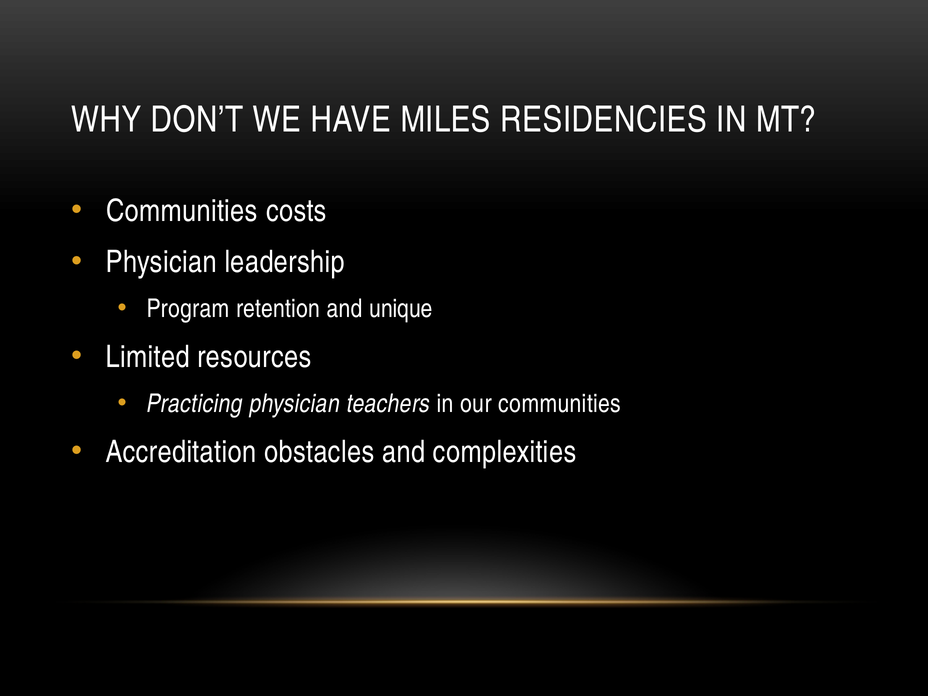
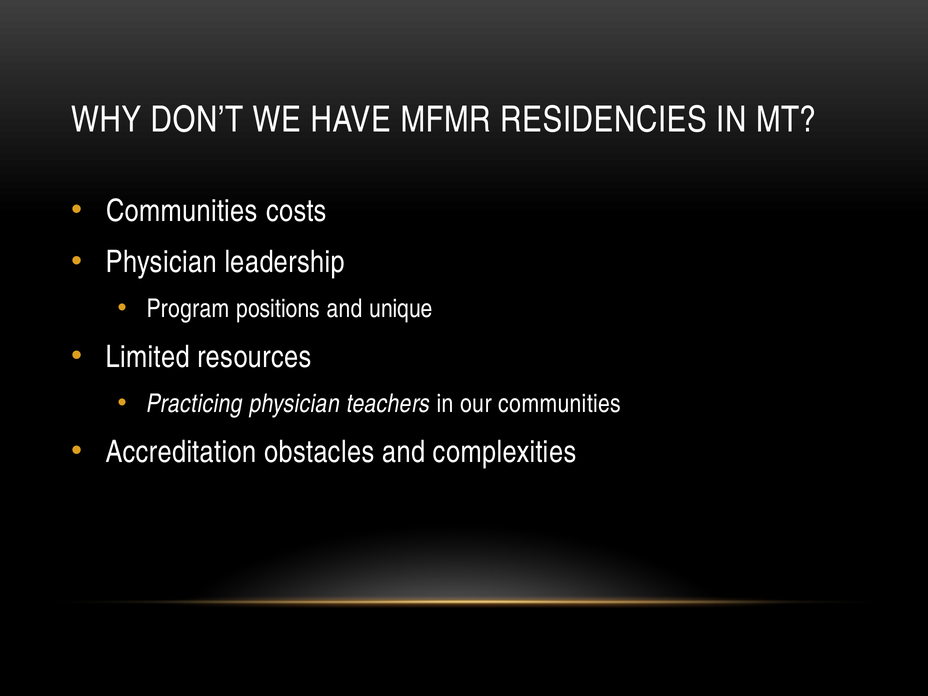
MILES: MILES -> MFMR (446, 120)
retention: retention -> positions (278, 309)
